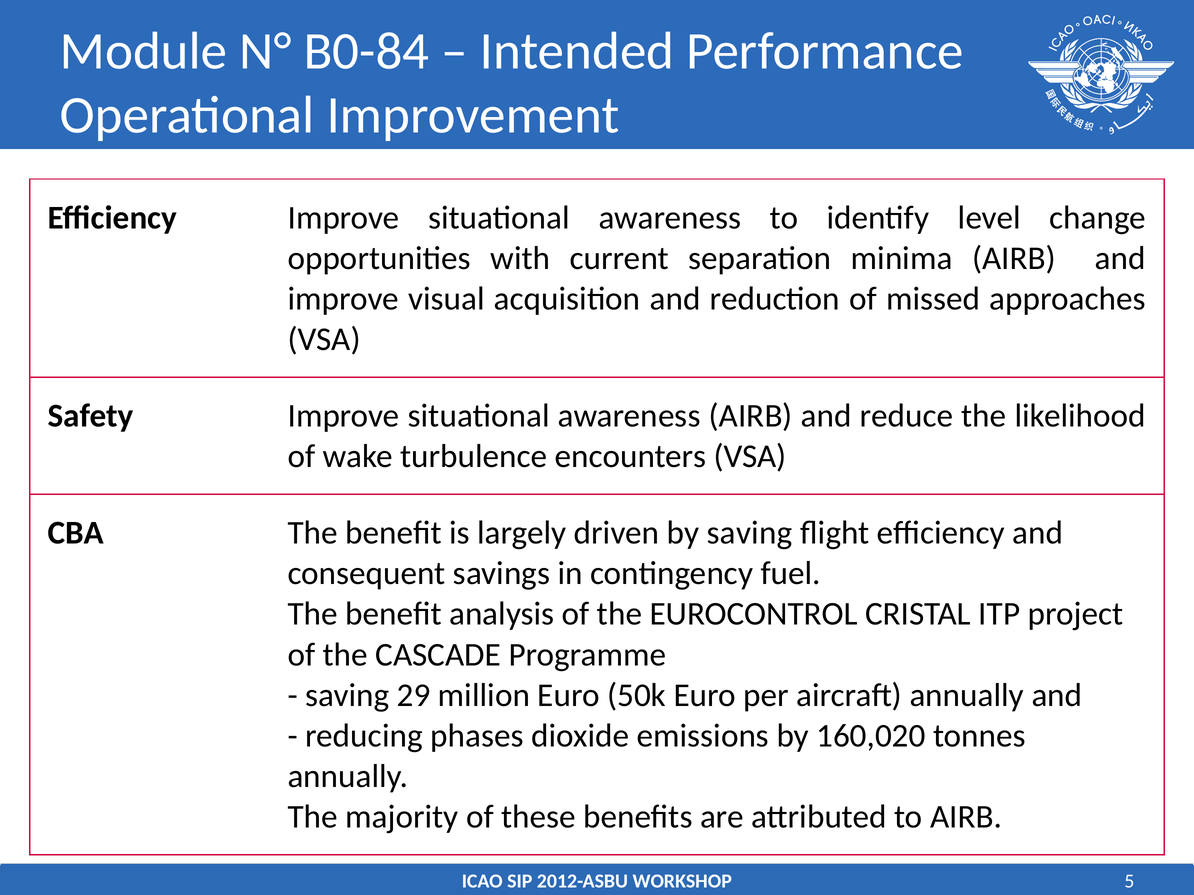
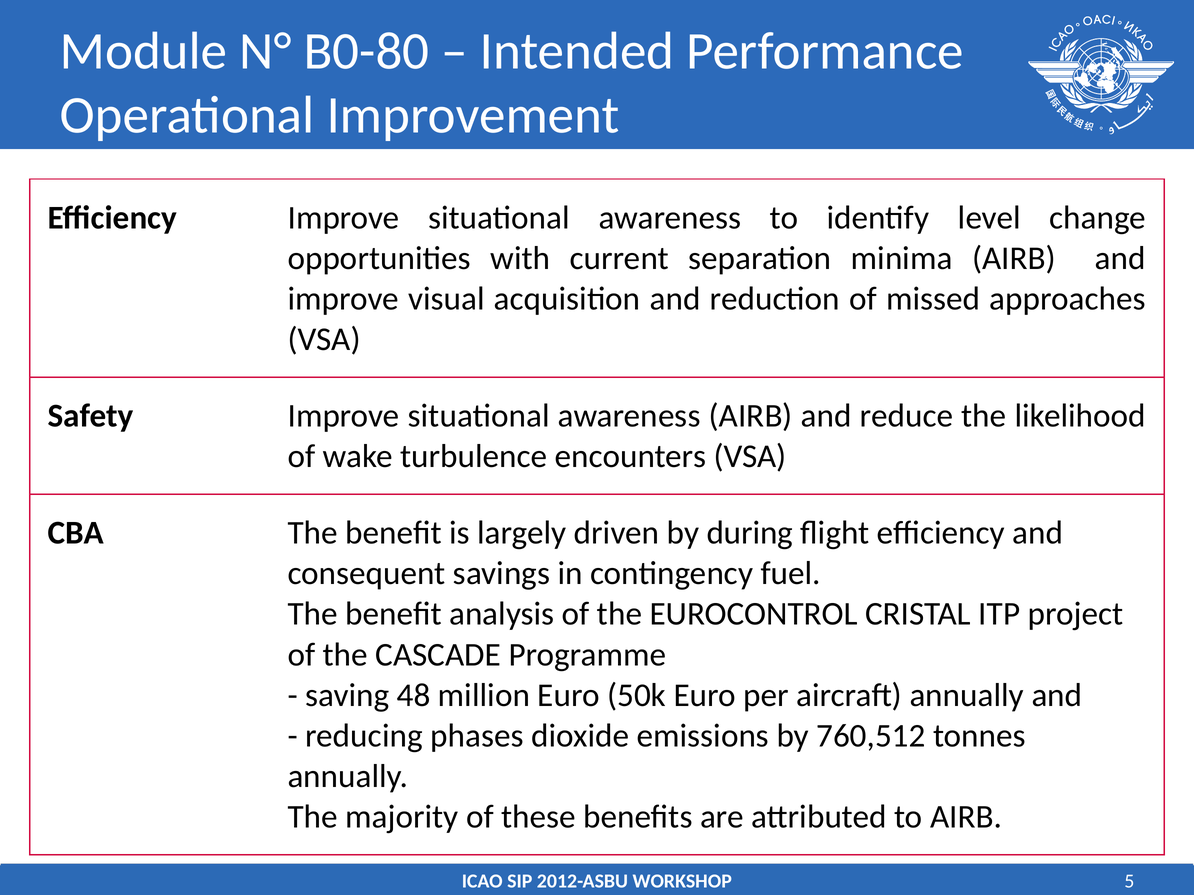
B0-84: B0-84 -> B0-80 (366, 51)
by saving: saving -> during (750, 533)
29: 29 -> 48 (414, 696)
160,020: 160,020 -> 760,512 (871, 736)
